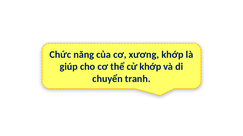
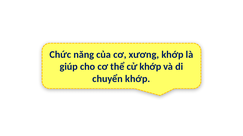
chuyển tranh: tranh -> khớp (138, 79)
